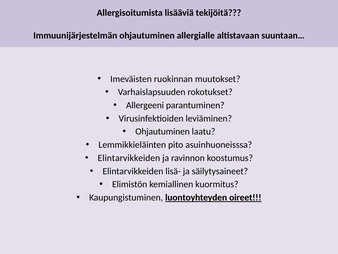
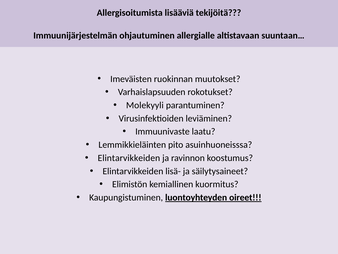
Allergeeni: Allergeeni -> Molekyyli (145, 105)
Ohjautuminen: Ohjautuminen -> Immuunivaste (163, 131)
